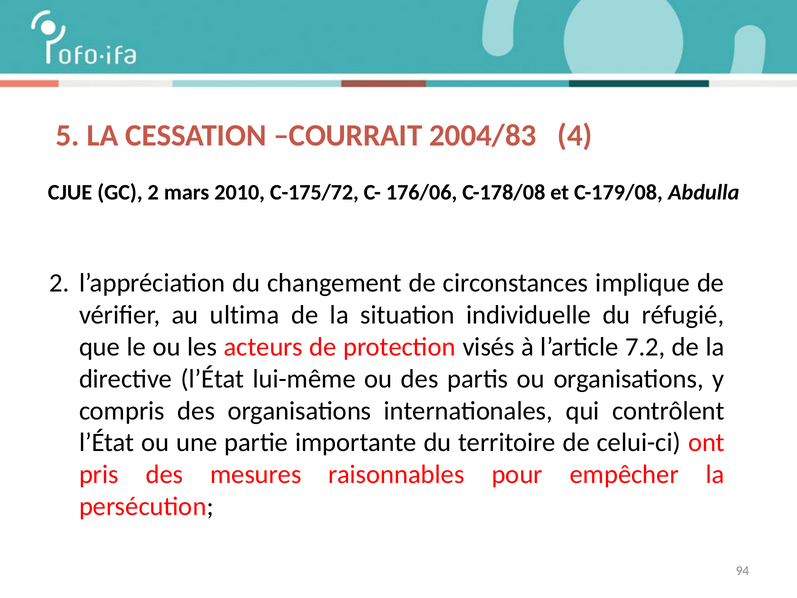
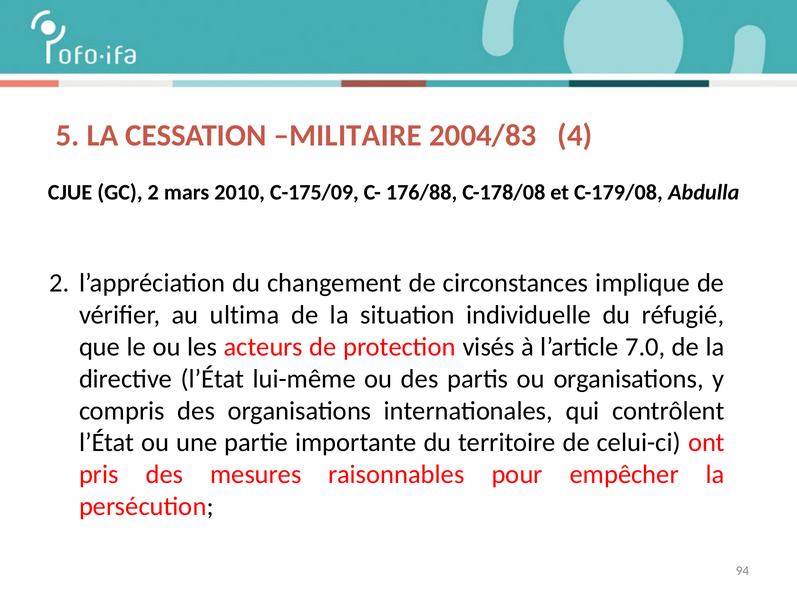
COURRAIT: COURRAIT -> MILITAIRE (348, 135)
C-175/72: C-175/72 -> C-175/09 (314, 192)
176/06: 176/06 -> 176/88 (422, 192)
7.2: 7.2 -> 7.0 (645, 347)
